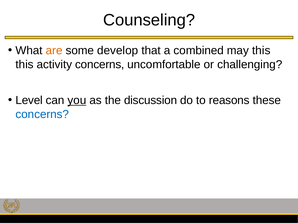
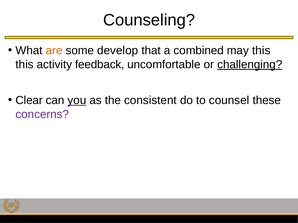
activity concerns: concerns -> feedback (100, 65)
challenging underline: none -> present (250, 65)
Level: Level -> Clear (29, 101)
discussion: discussion -> consistent (150, 101)
reasons: reasons -> counsel (229, 101)
concerns colour: blue -> purple (42, 114)
